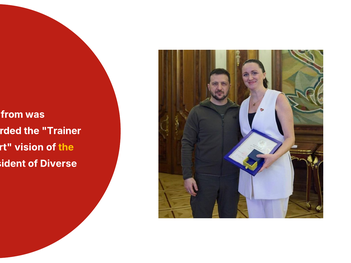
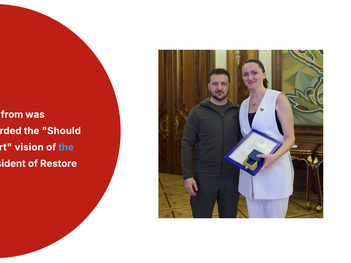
Trainer: Trainer -> Should (61, 131)
the colour: yellow -> light blue (66, 147)
Diverse: Diverse -> Restore (59, 164)
